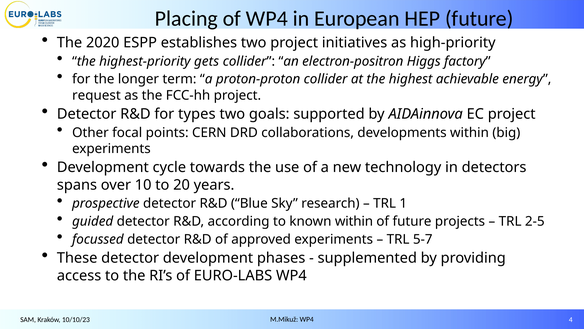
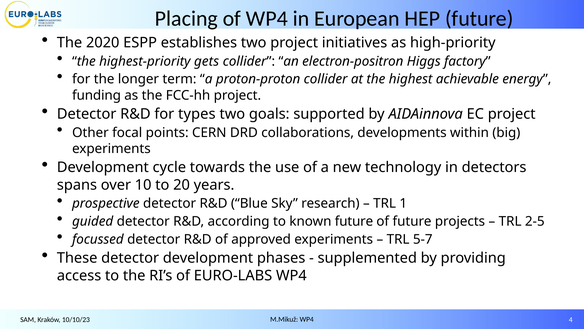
request: request -> funding (96, 95)
known within: within -> future (354, 221)
